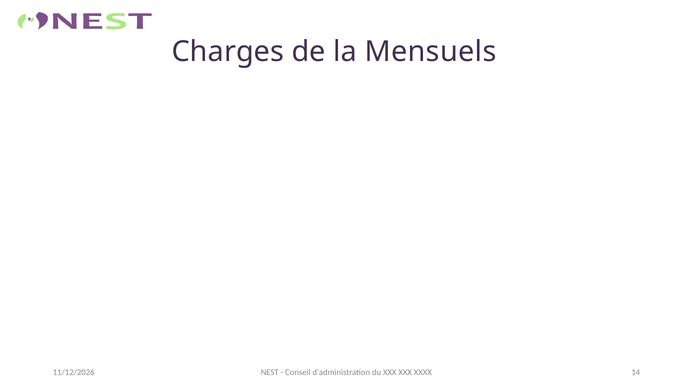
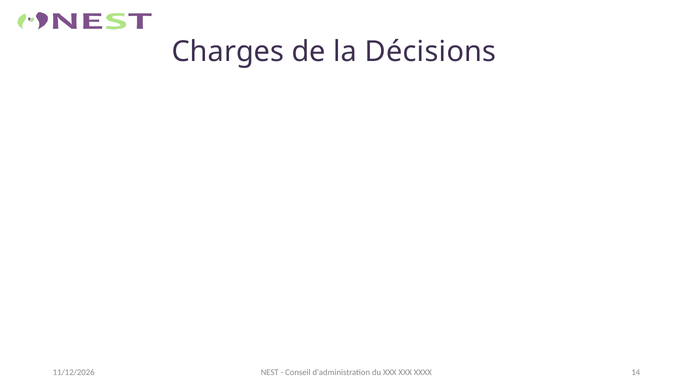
Mensuels: Mensuels -> Décisions (431, 51)
